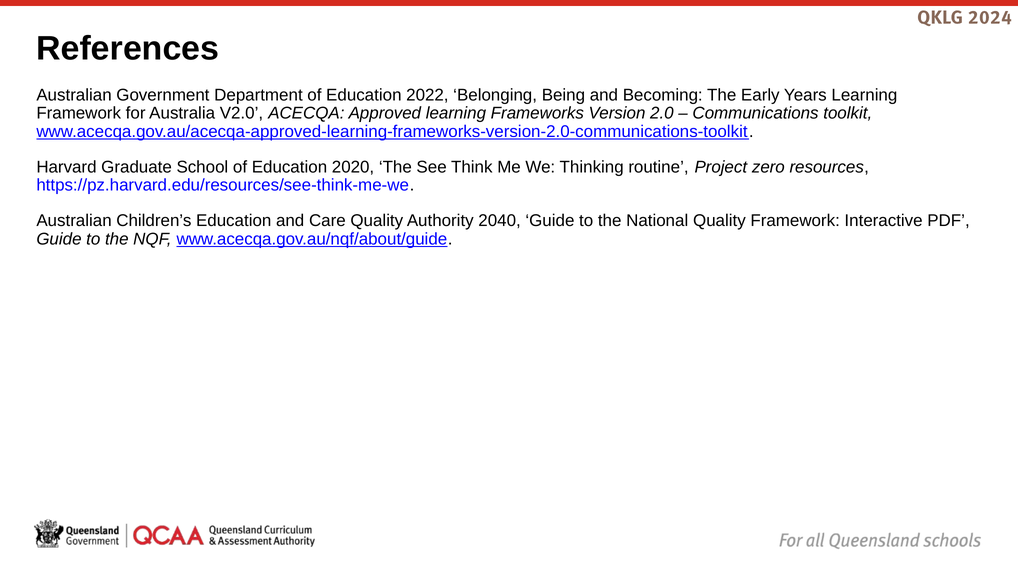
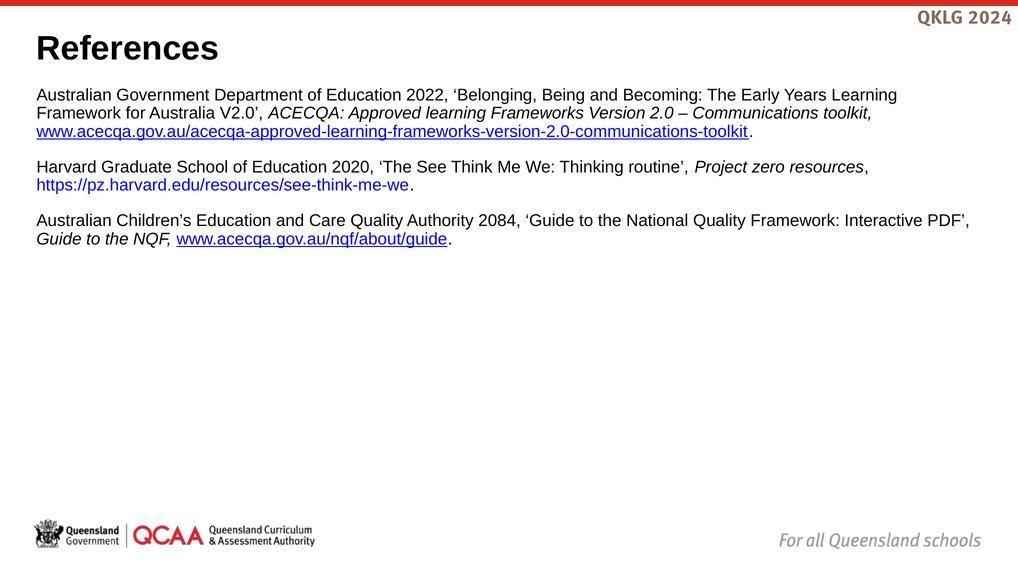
2040: 2040 -> 2084 (500, 221)
